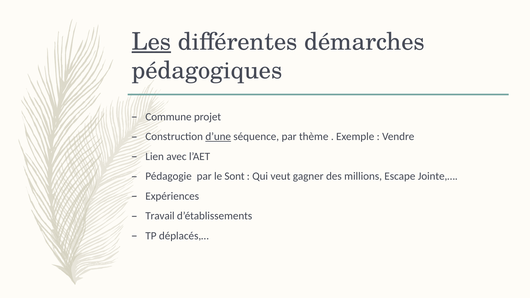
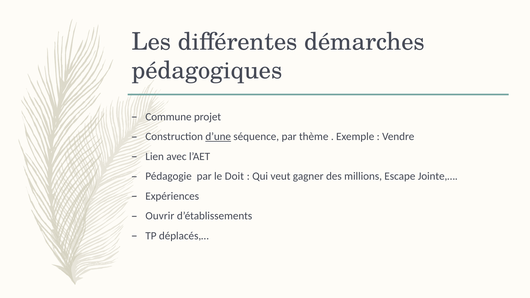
Les underline: present -> none (151, 42)
Sont: Sont -> Doit (234, 176)
Travail: Travail -> Ouvrir (160, 216)
